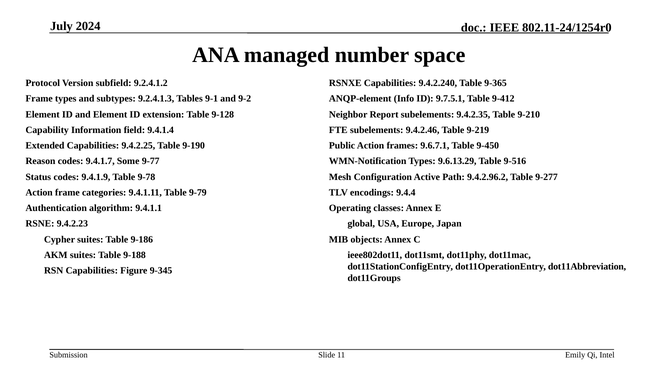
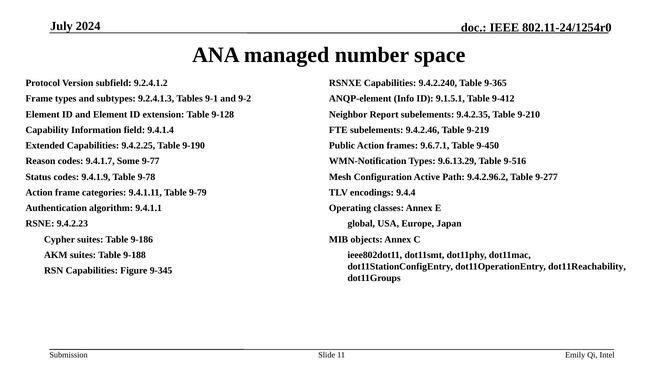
9.7.5.1: 9.7.5.1 -> 9.1.5.1 (450, 99)
dot11Abbreviation: dot11Abbreviation -> dot11Reachability (587, 267)
